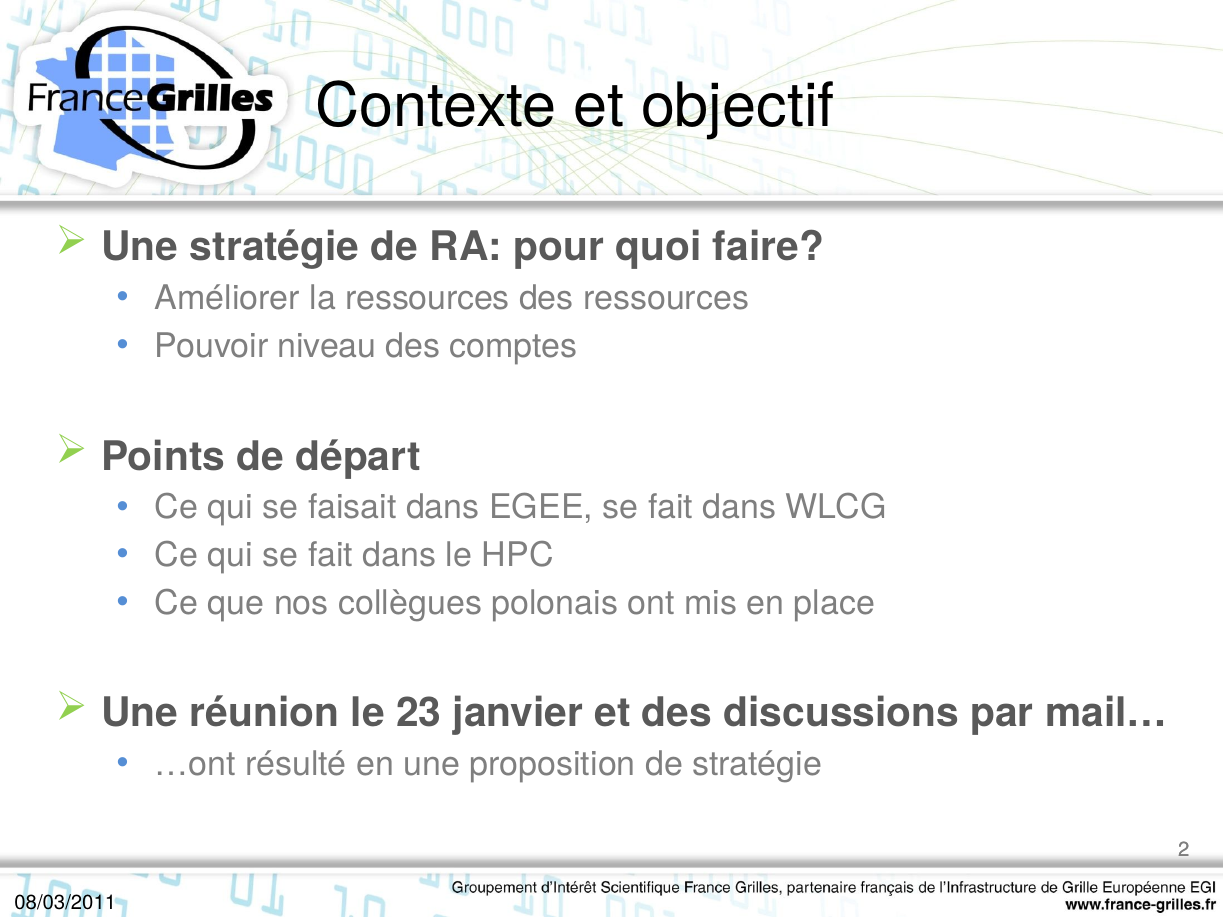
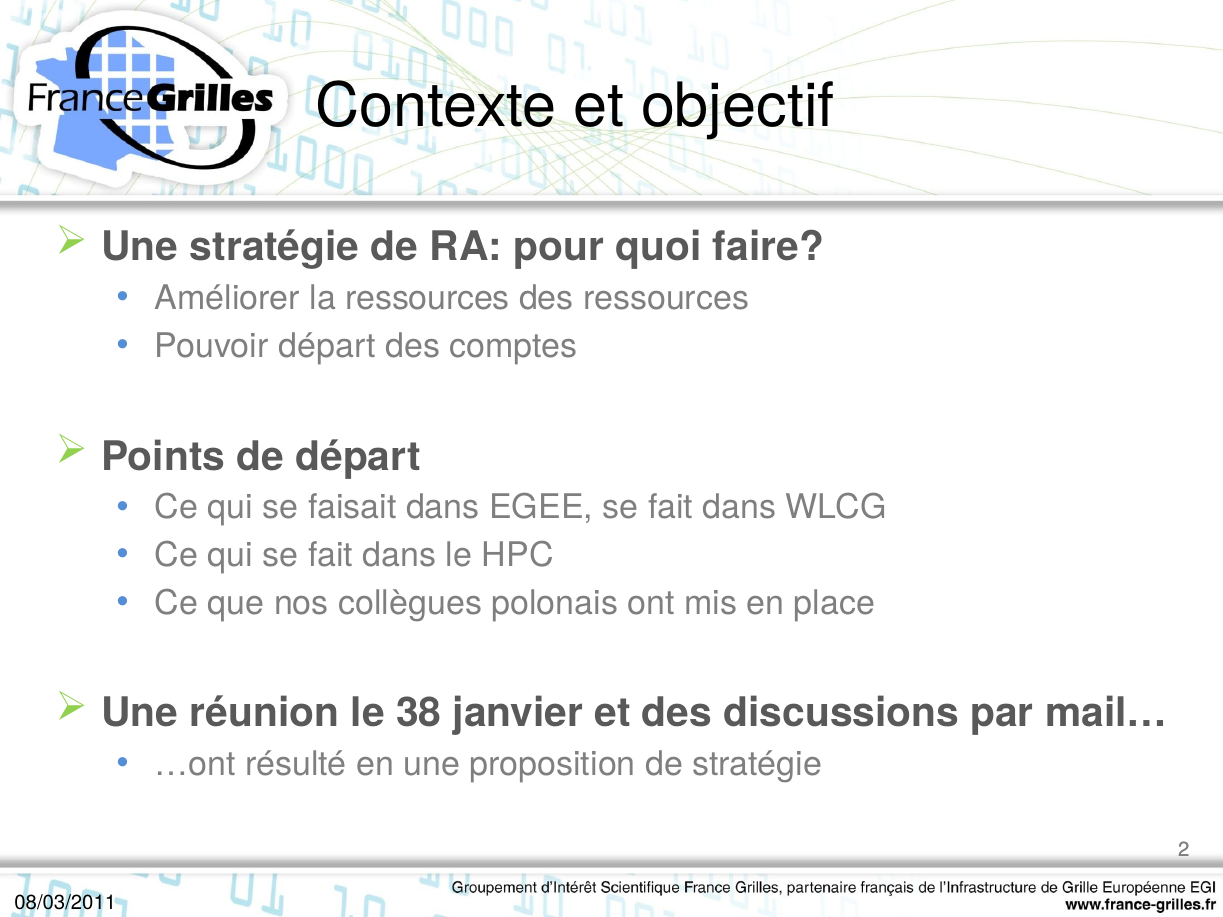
Pouvoir niveau: niveau -> départ (327, 346)
23: 23 -> 38 (419, 714)
